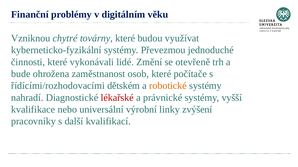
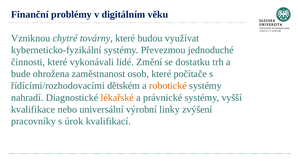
otevřeně: otevřeně -> dostatku (193, 62)
lékařské colour: red -> orange (117, 98)
další: další -> úrok (74, 122)
